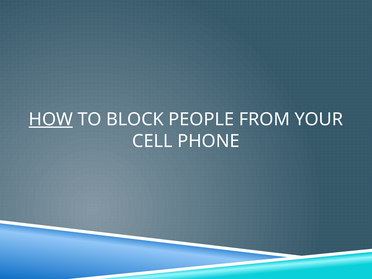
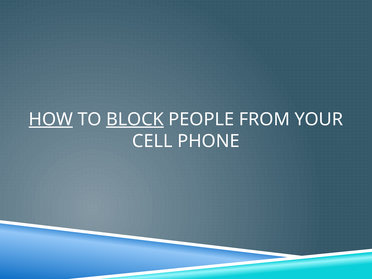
BLOCK underline: none -> present (135, 119)
